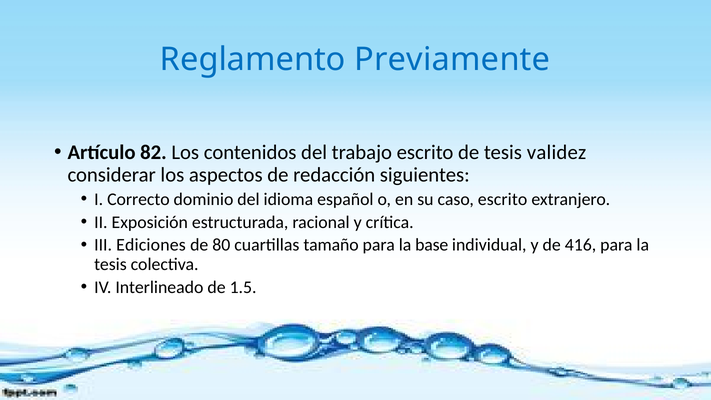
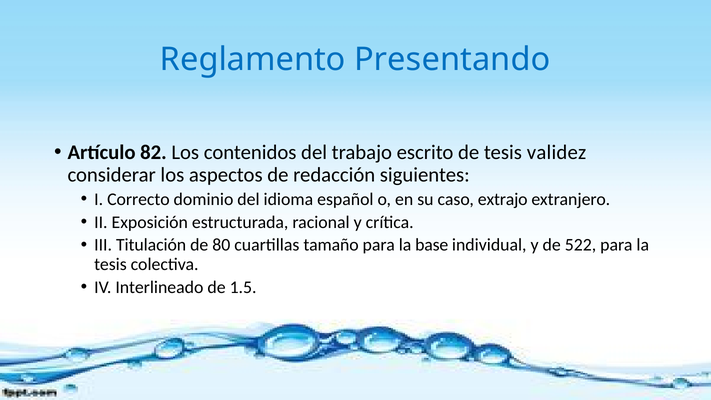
Previamente: Previamente -> Presentando (452, 60)
caso escrito: escrito -> extrajo (503, 199)
Ediciones: Ediciones -> Titulación (151, 245)
416: 416 -> 522 (580, 245)
